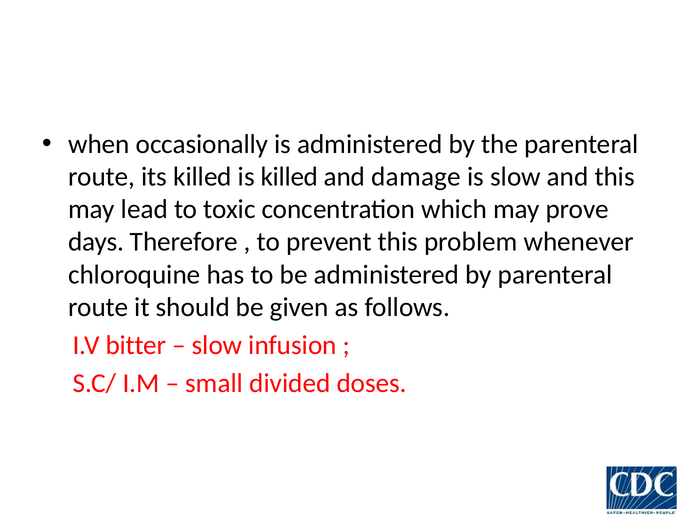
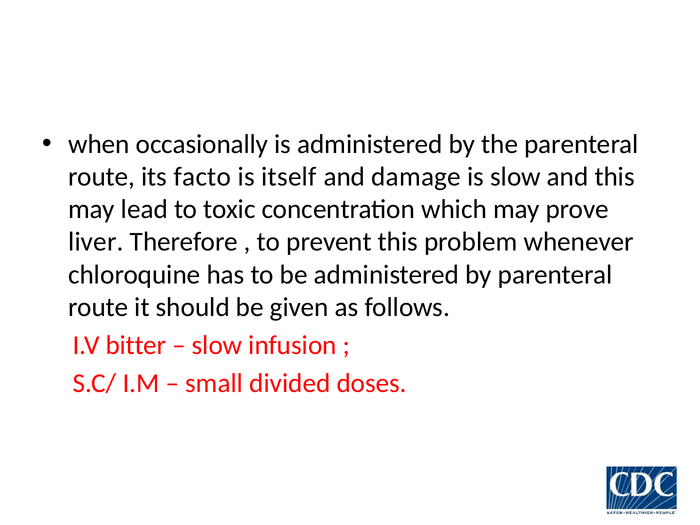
its killed: killed -> facto (202, 177)
is killed: killed -> itself (289, 177)
days: days -> liver (96, 242)
